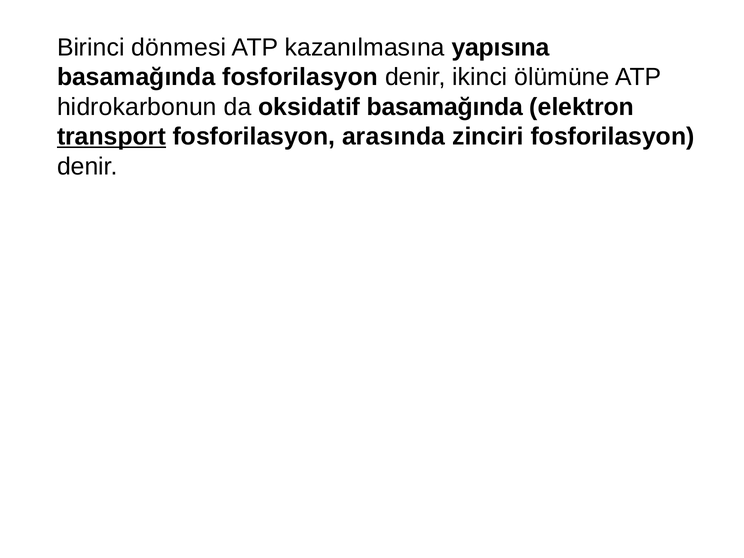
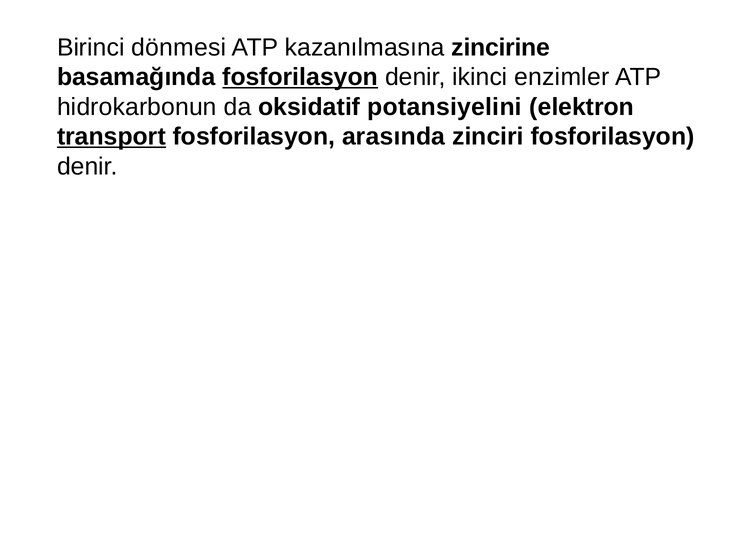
yapısına: yapısına -> zincirine (501, 47)
fosforilasyon underline: none -> present (300, 77)
ölümüne: ölümüne -> enzimler (562, 77)
oksidatif basamağında: basamağında -> potansiyelini (445, 107)
